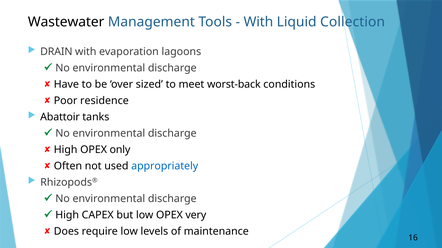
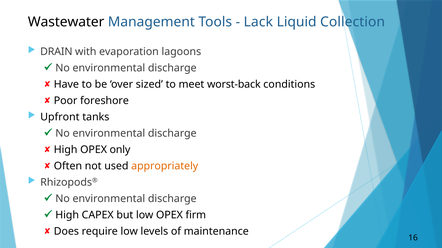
With: With -> Lack (258, 22)
residence: residence -> foreshore (104, 101)
Abattoir: Abattoir -> Upfront (60, 117)
appropriately colour: blue -> orange (165, 166)
very: very -> firm (196, 215)
